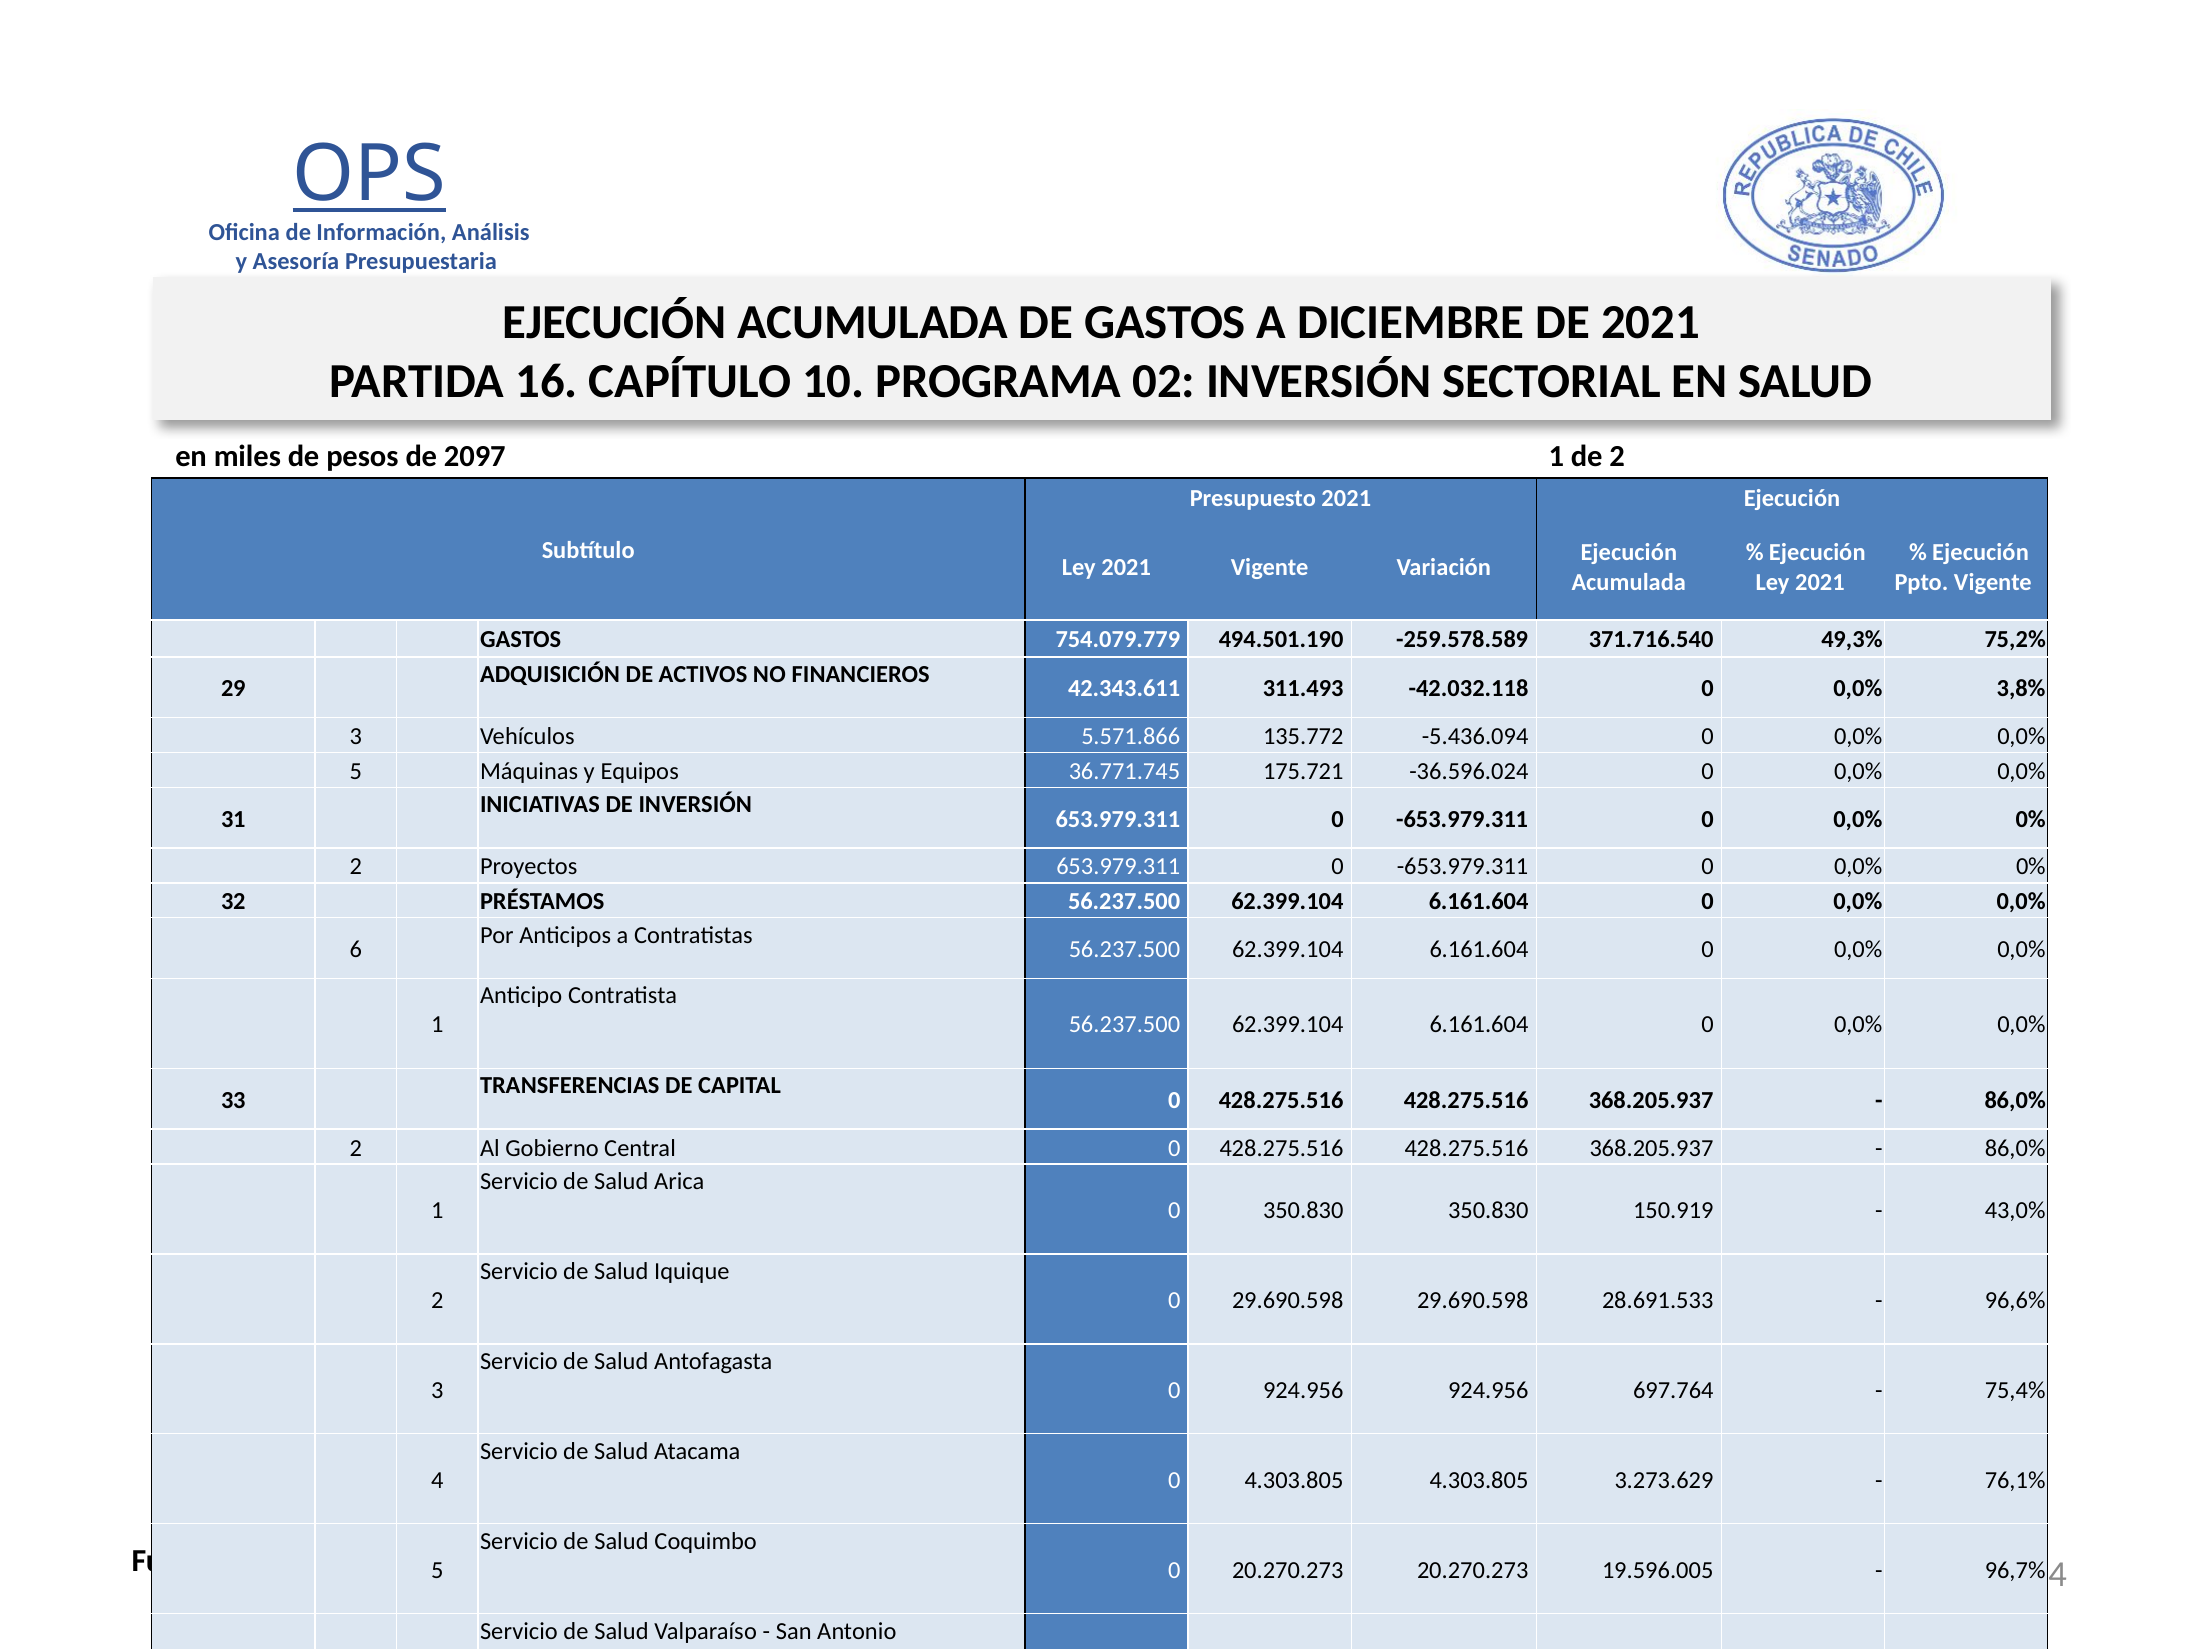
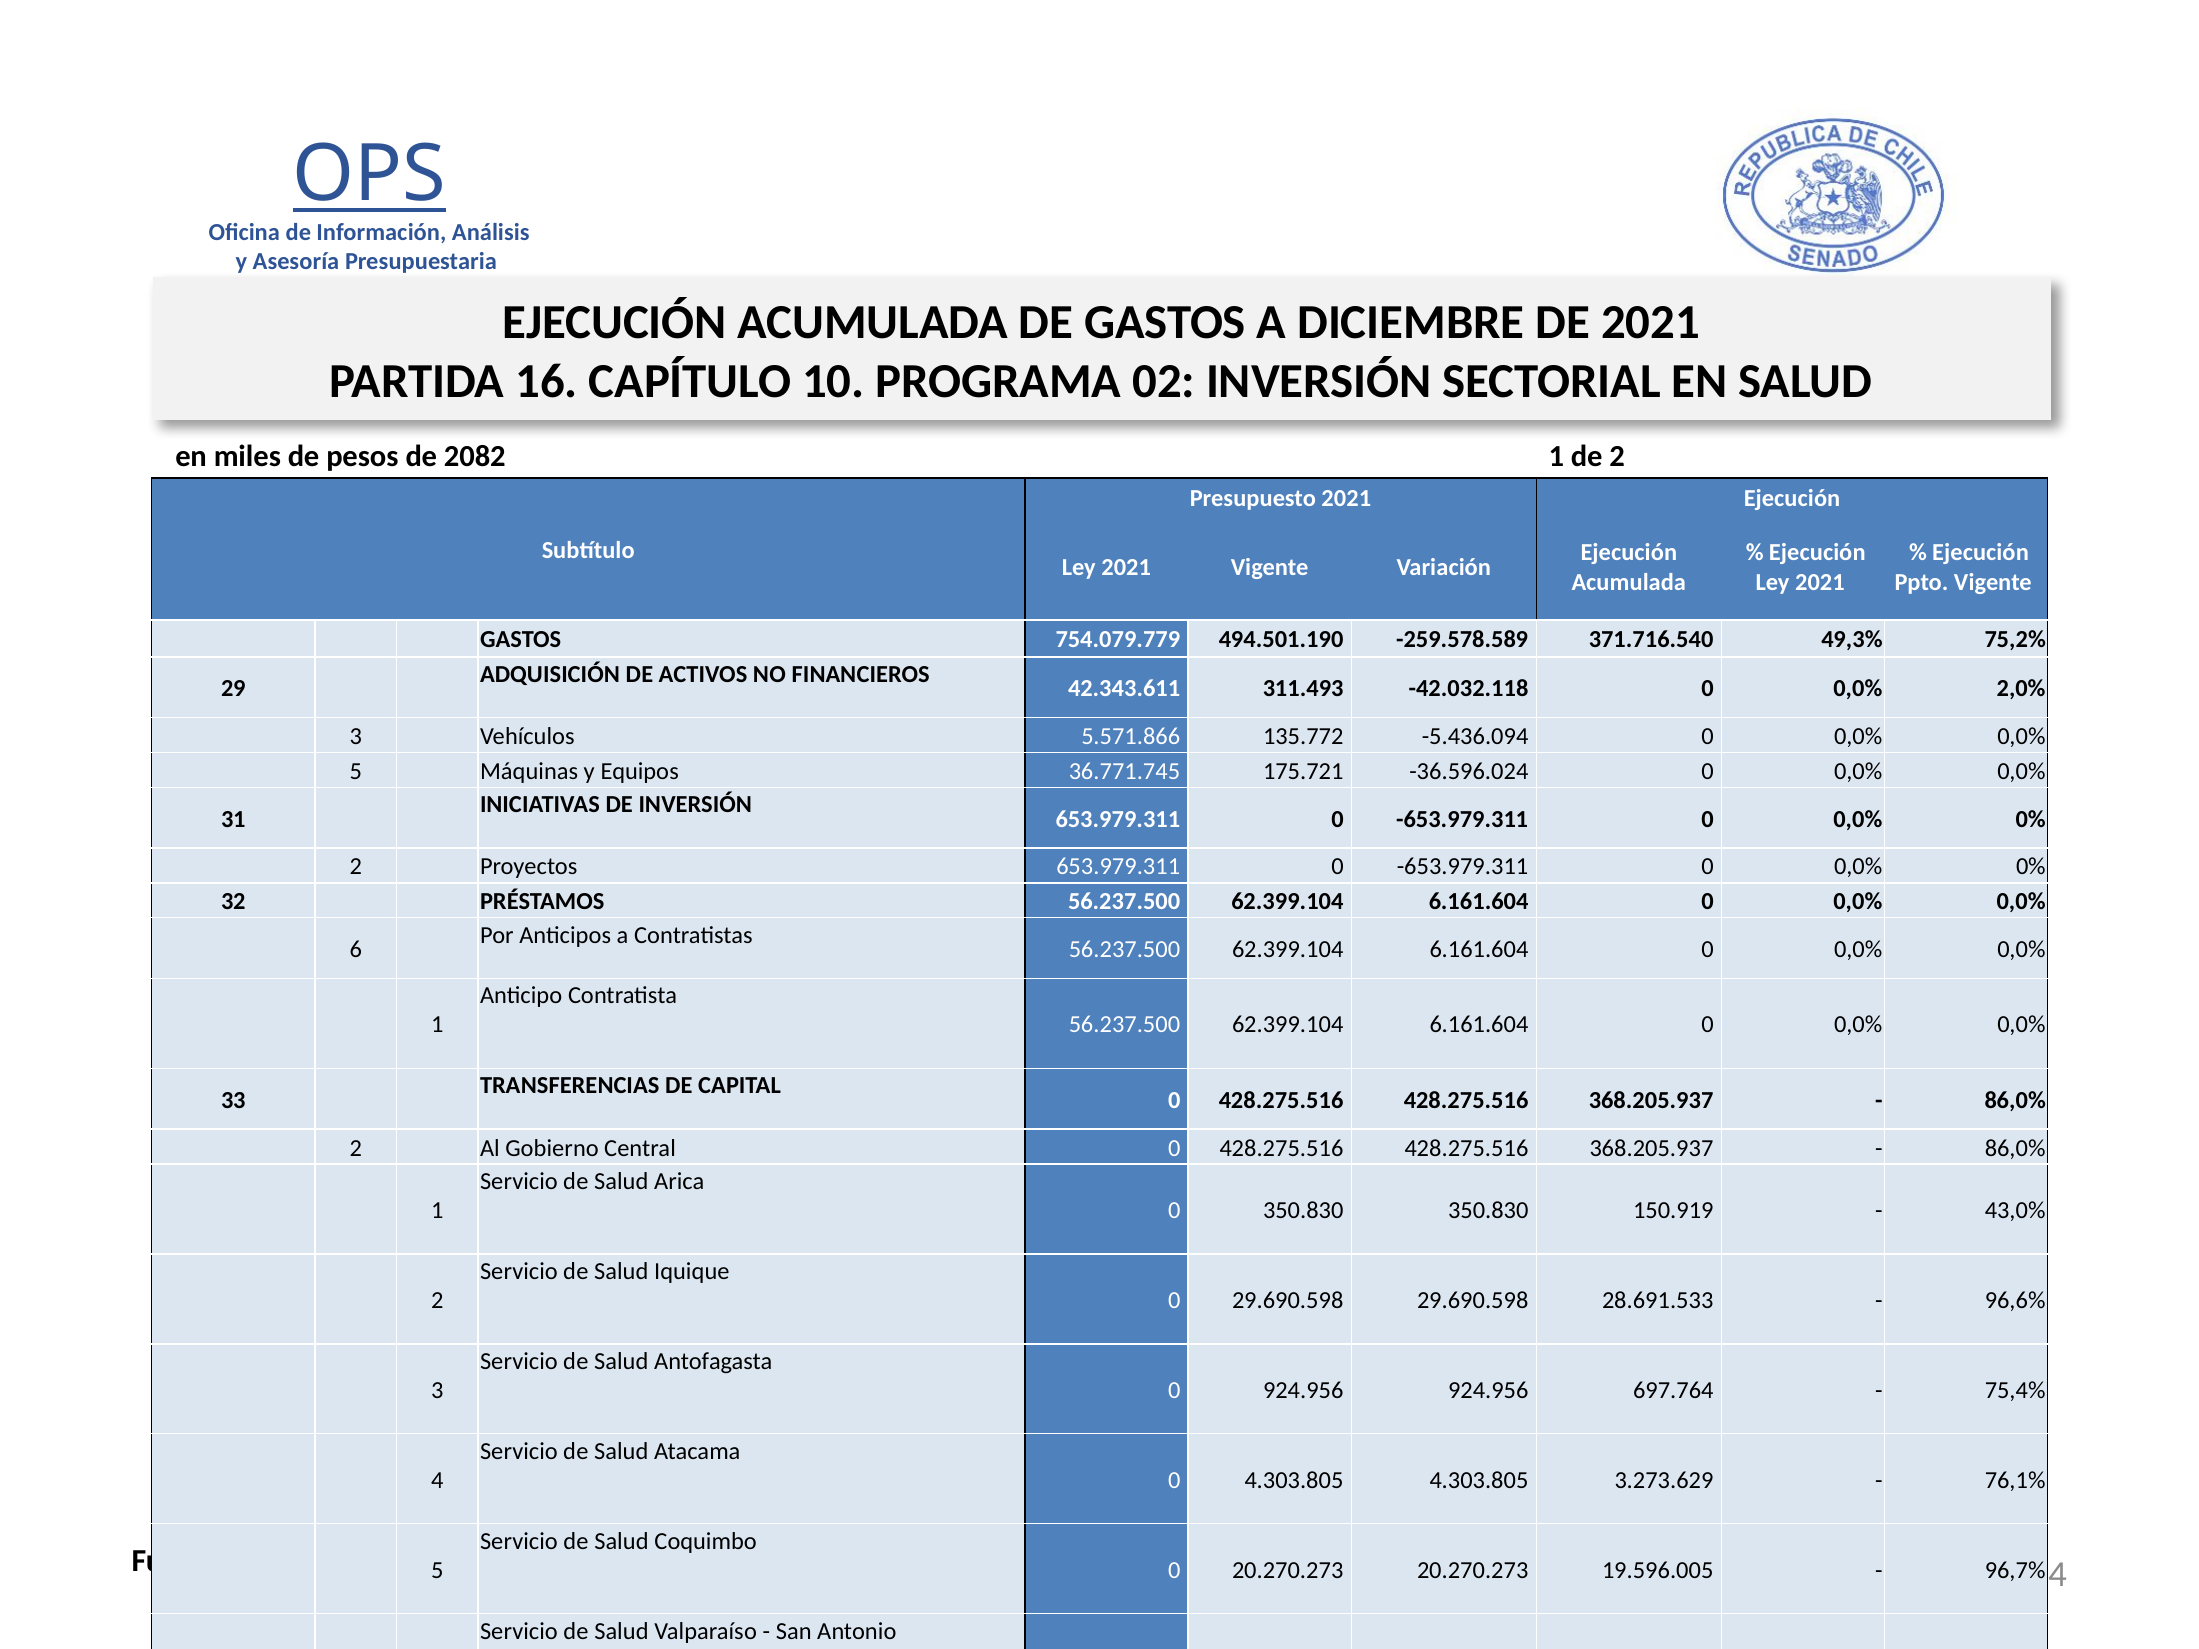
2097: 2097 -> 2082 (475, 457)
3,8%: 3,8% -> 2,0% (2021, 689)
